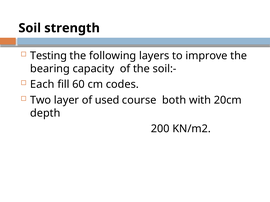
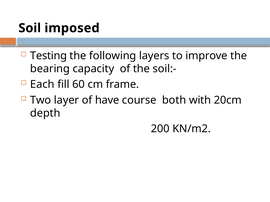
strength: strength -> imposed (72, 28)
codes: codes -> frame (122, 85)
used: used -> have (107, 100)
